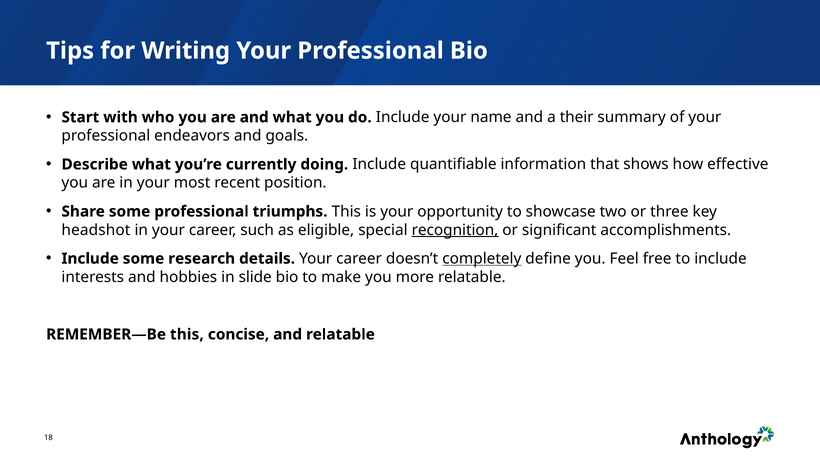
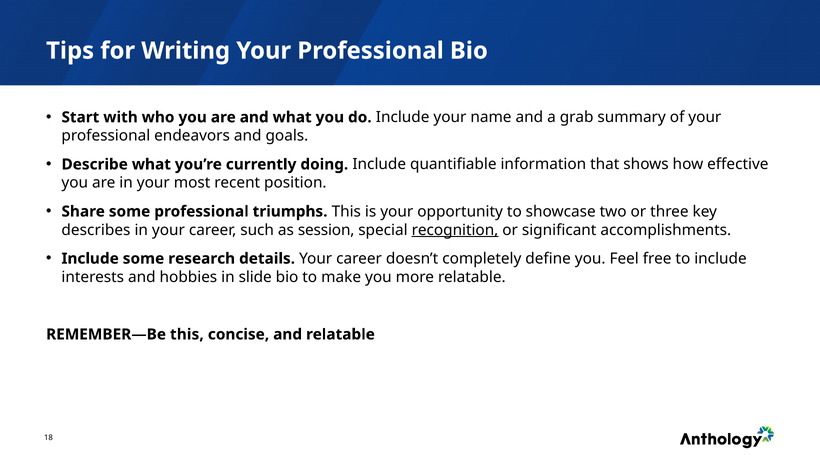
their: their -> grab (577, 117)
headshot: headshot -> describes (96, 230)
eligible: eligible -> session (326, 230)
completely underline: present -> none (482, 259)
